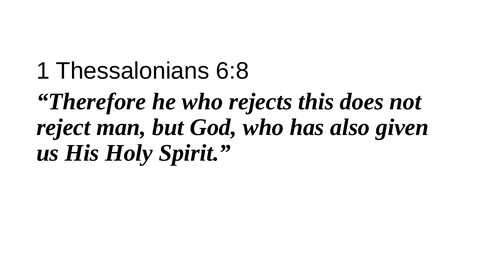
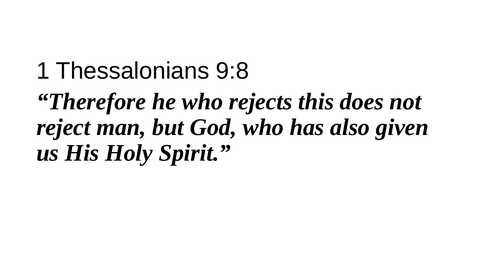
6:8: 6:8 -> 9:8 (233, 71)
